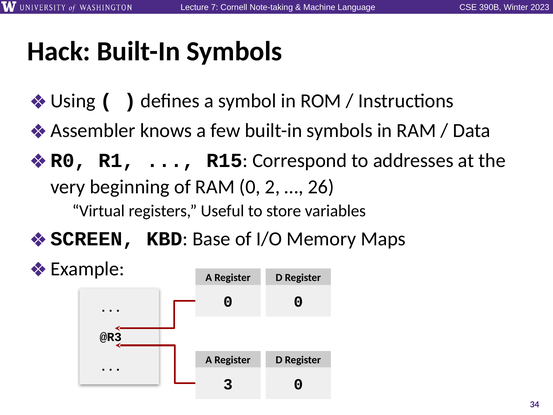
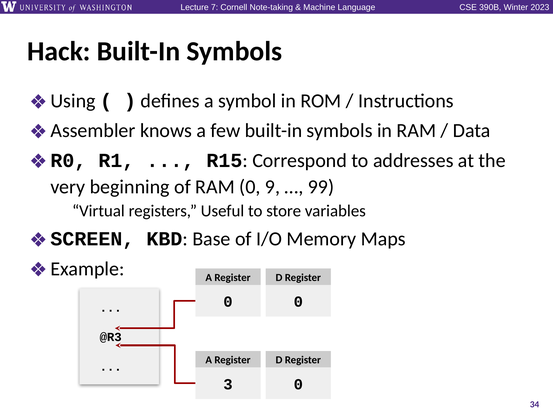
2: 2 -> 9 (272, 187)
26: 26 -> 99 (321, 187)
